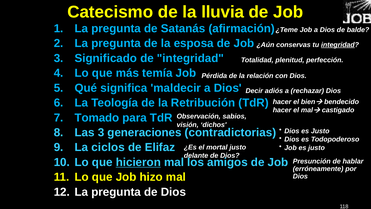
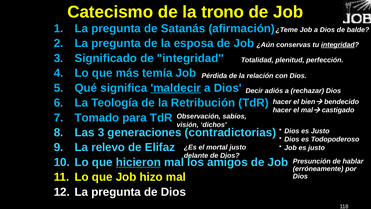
lluvia: lluvia -> trono (223, 12)
maldecir underline: none -> present (176, 88)
ciclos: ciclos -> relevo (108, 147)
